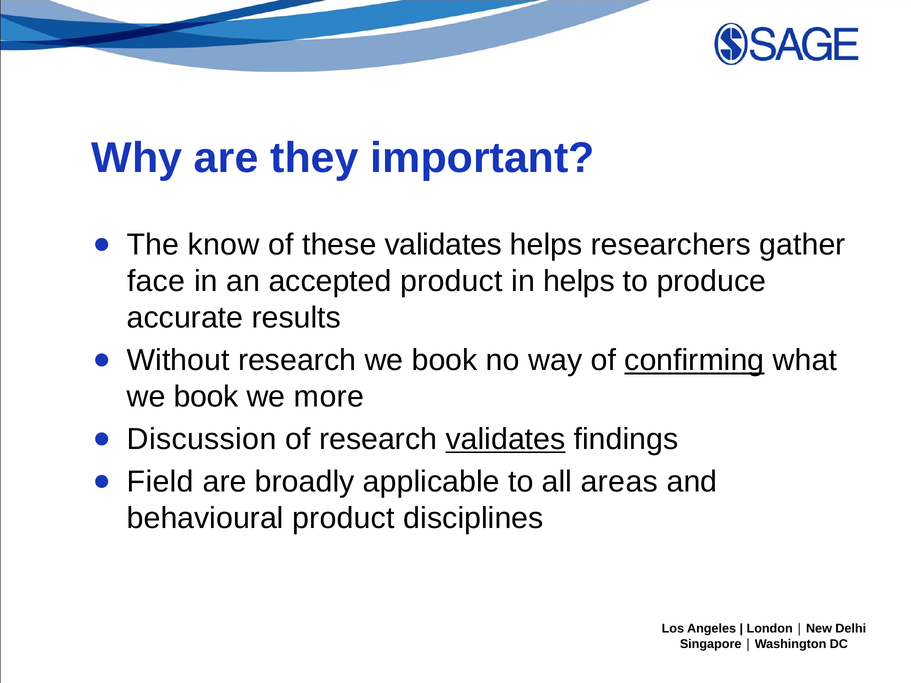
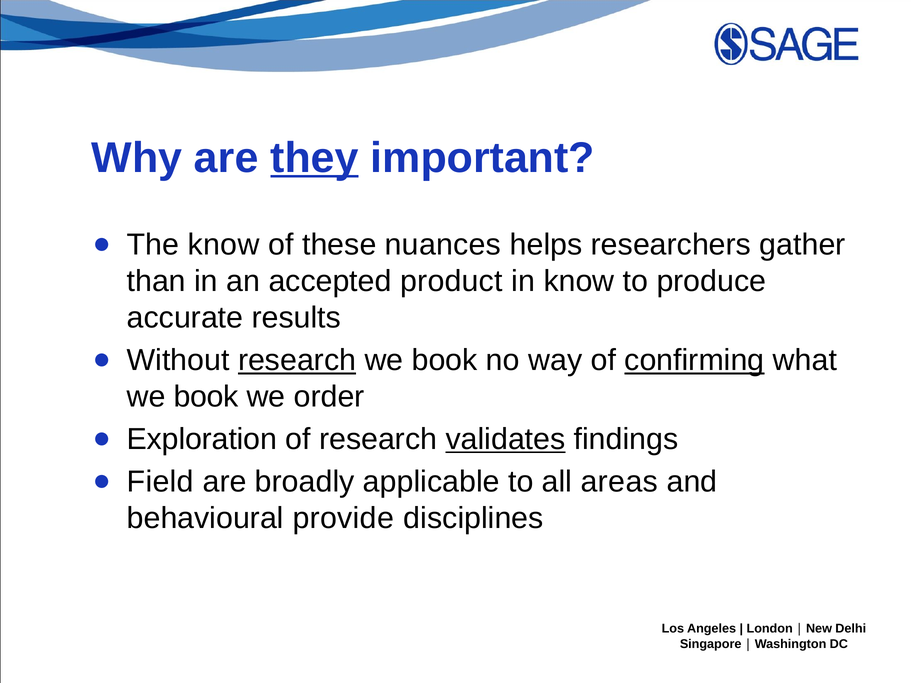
they underline: none -> present (314, 158)
these validates: validates -> nuances (443, 245)
face: face -> than (156, 281)
in helps: helps -> know (579, 281)
research underline: none -> present (297, 360)
more: more -> order (329, 397)
Discussion: Discussion -> Exploration (202, 439)
behavioural product: product -> provide (343, 518)
